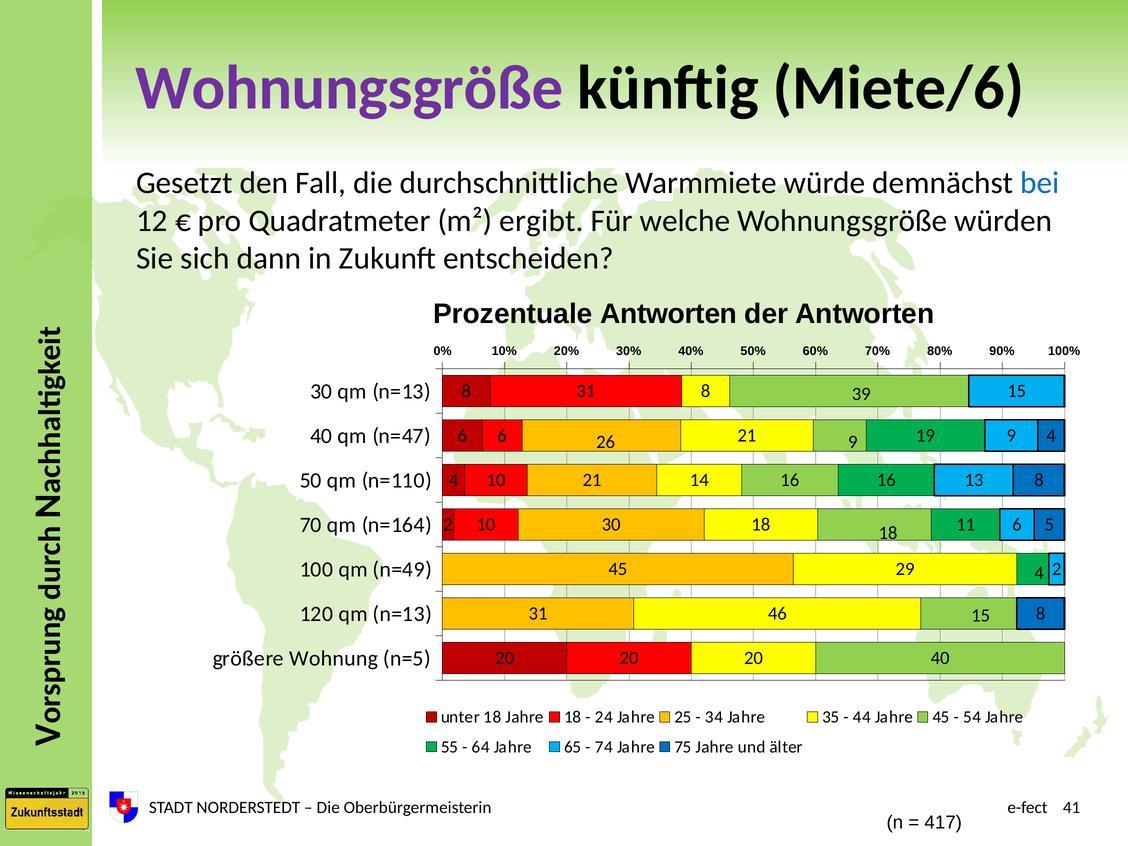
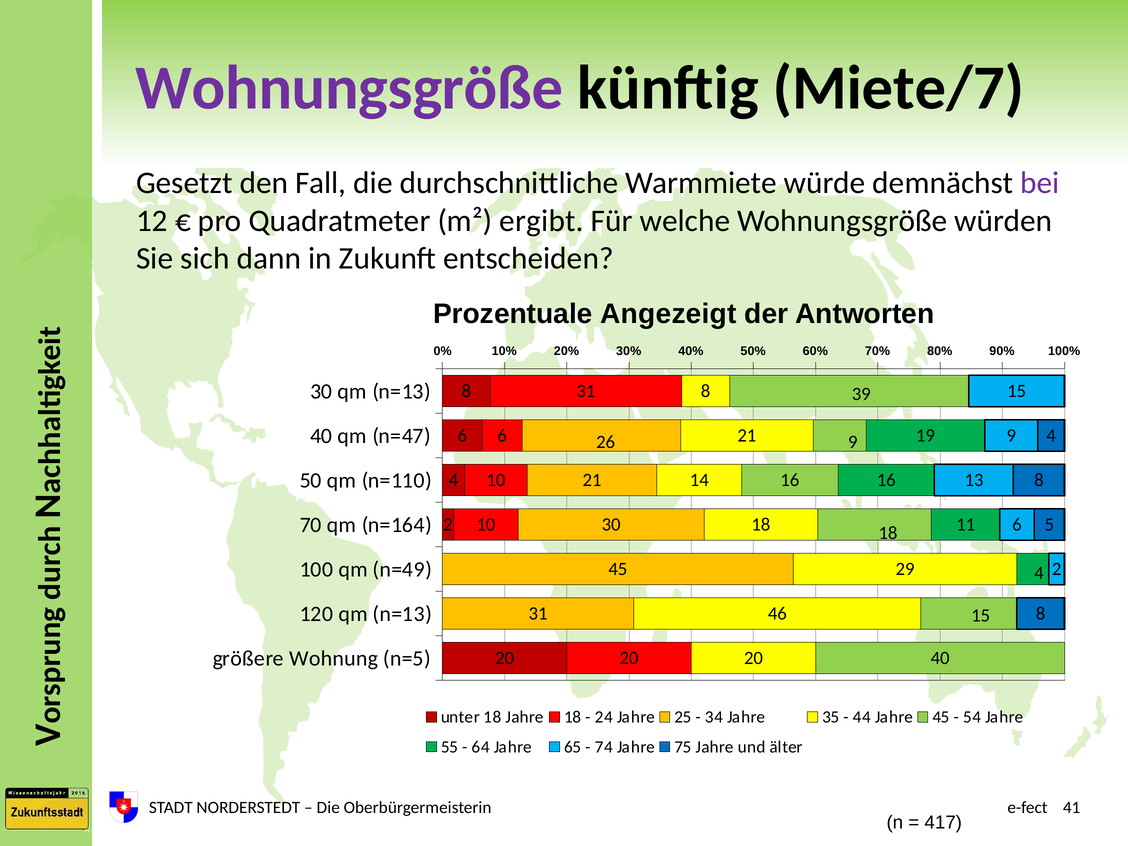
Miete/6: Miete/6 -> Miete/7 (898, 88)
bei colour: blue -> purple (1040, 183)
Prozentuale Antworten: Antworten -> Angezeigt (668, 314)
